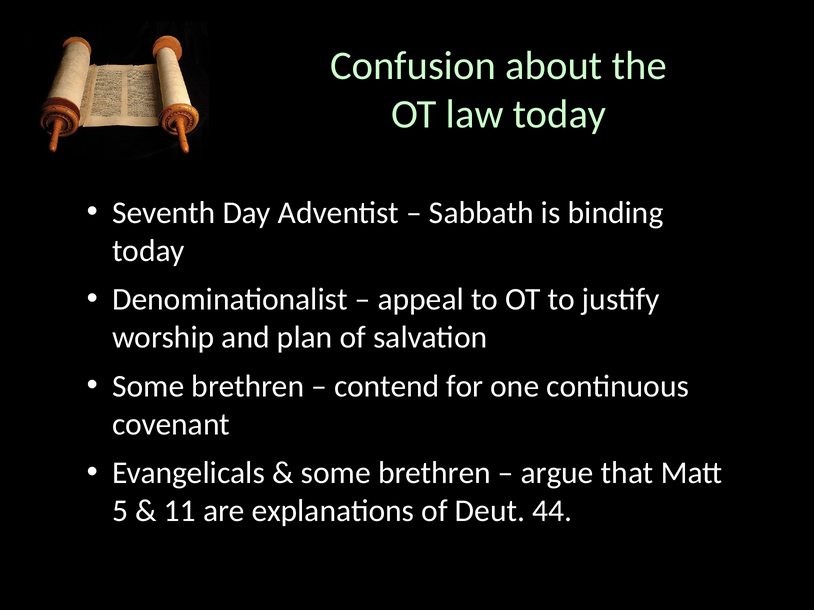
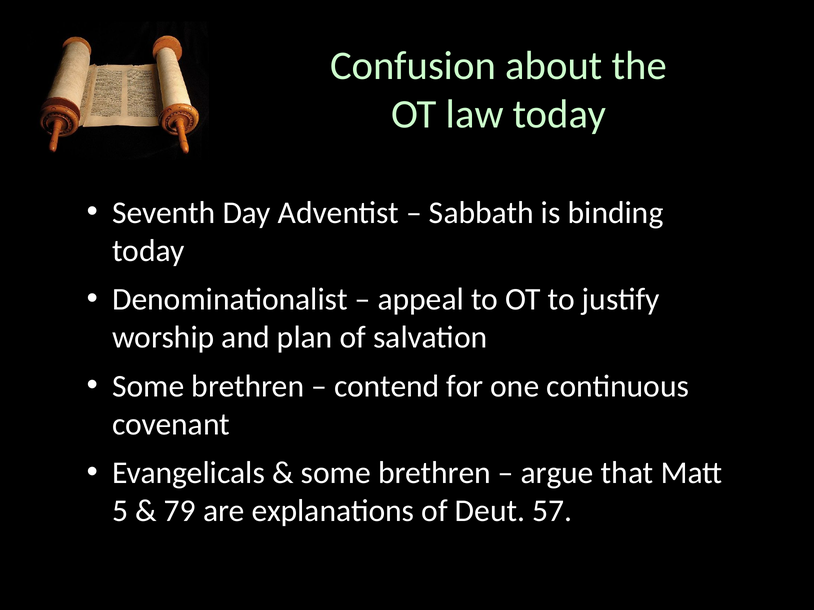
11: 11 -> 79 (180, 511)
44: 44 -> 57 (552, 511)
